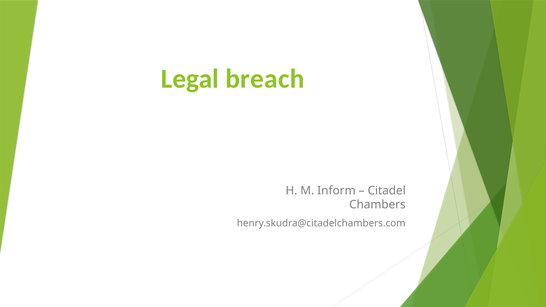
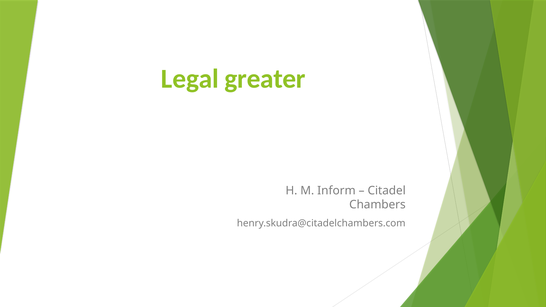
breach: breach -> greater (265, 79)
